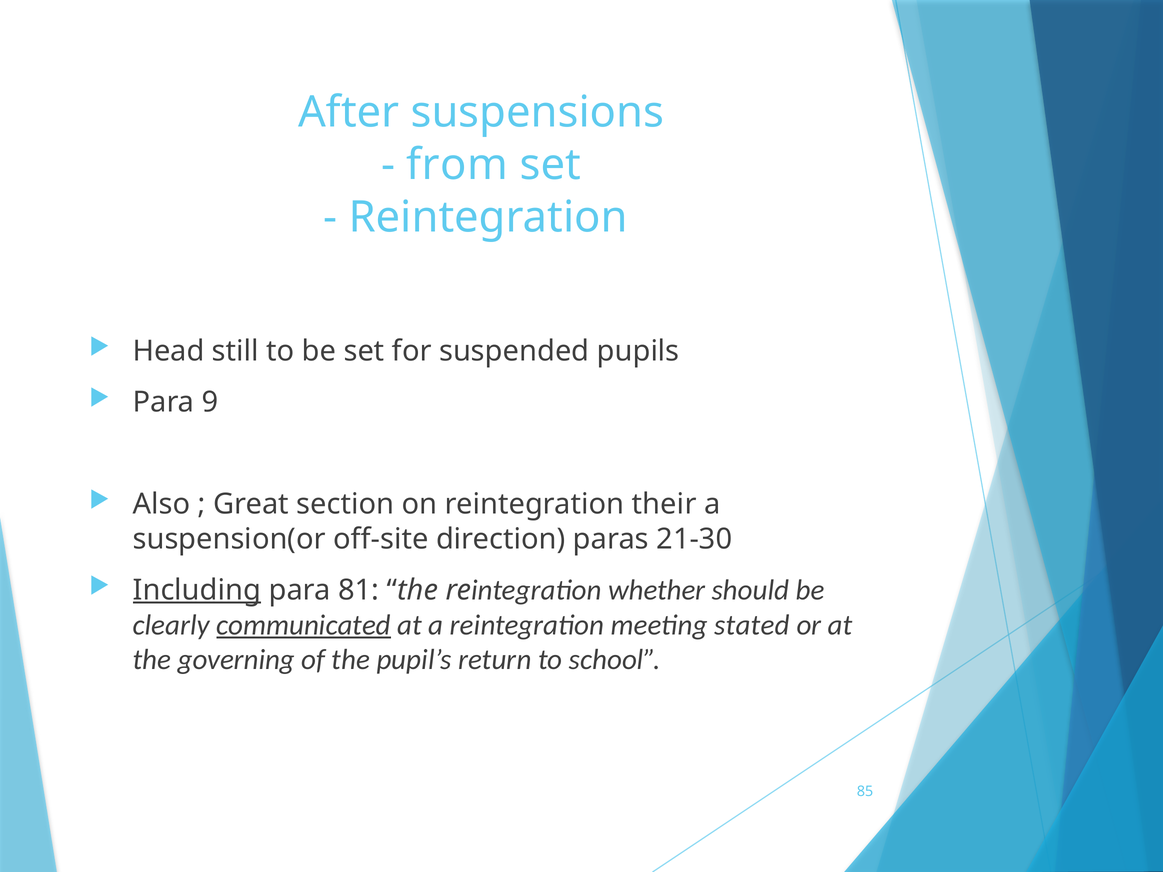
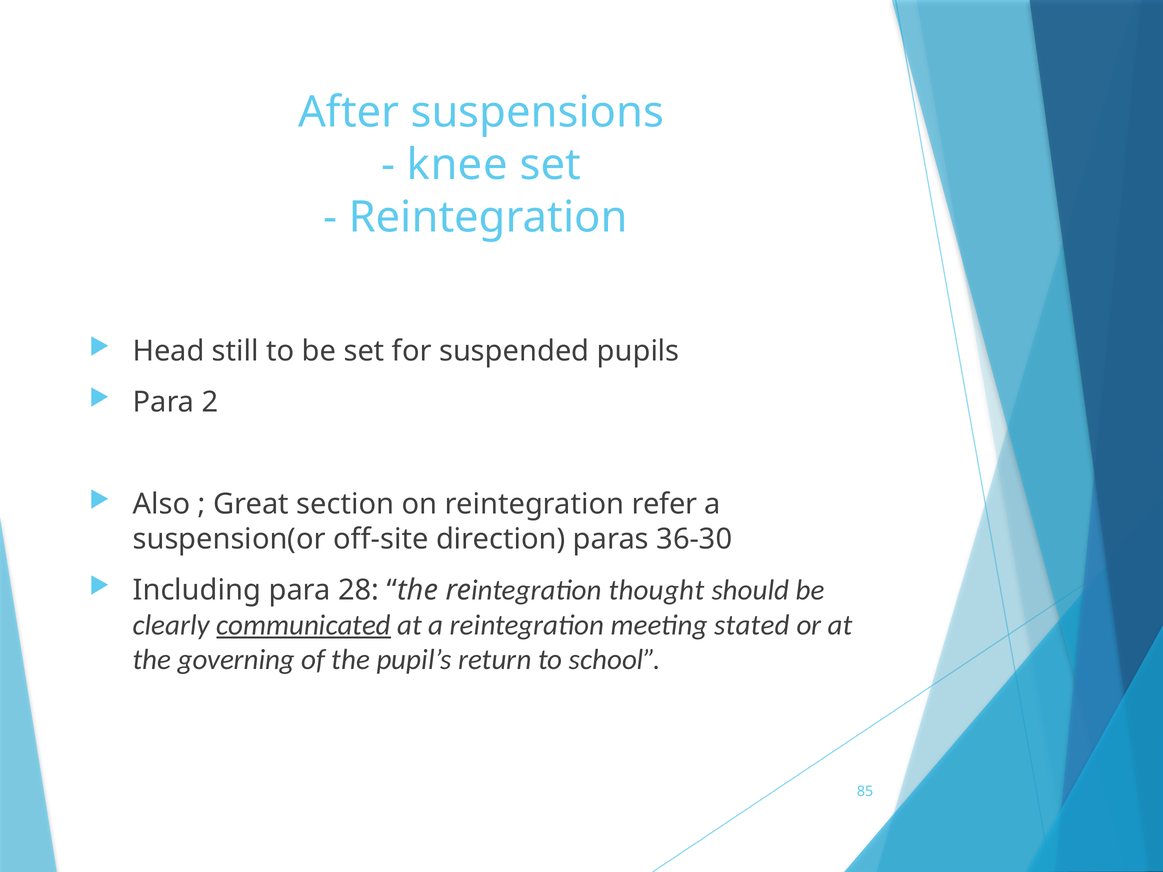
from: from -> knee (457, 165)
9: 9 -> 2 (210, 402)
their: their -> refer (664, 504)
21-30: 21-30 -> 36-30 (694, 539)
Including underline: present -> none (197, 590)
81: 81 -> 28 (359, 590)
whether: whether -> thought (656, 590)
